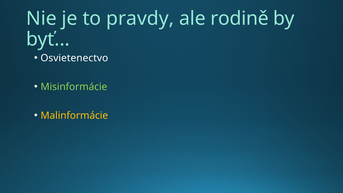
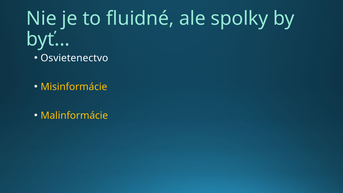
pravdy: pravdy -> fluidné (140, 18)
rodině: rodině -> spolky (239, 18)
Misinformácie colour: light green -> yellow (74, 87)
